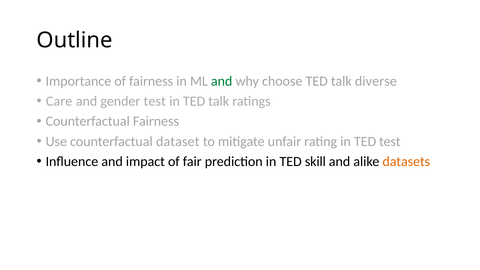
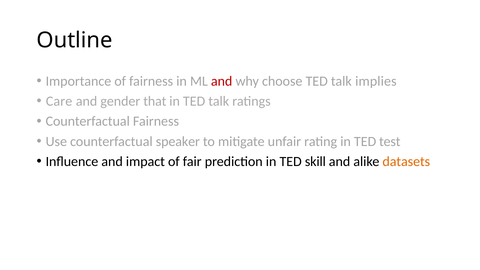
and colour: green -> red (222, 81)
diverse: diverse -> implies (376, 81)
gender test: test -> that (155, 101)
dataset: dataset -> speaker (178, 141)
